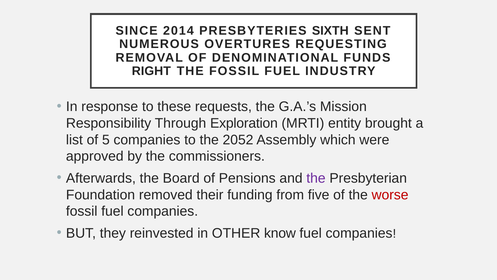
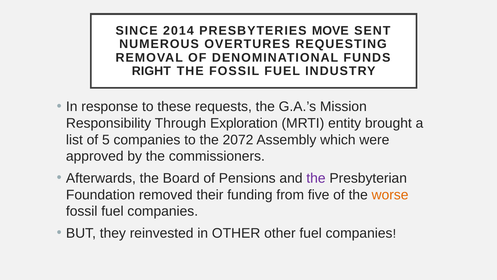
SIXTH: SIXTH -> MOVE (330, 31)
2052: 2052 -> 2072 (238, 140)
worse colour: red -> orange (390, 194)
OTHER know: know -> other (280, 233)
